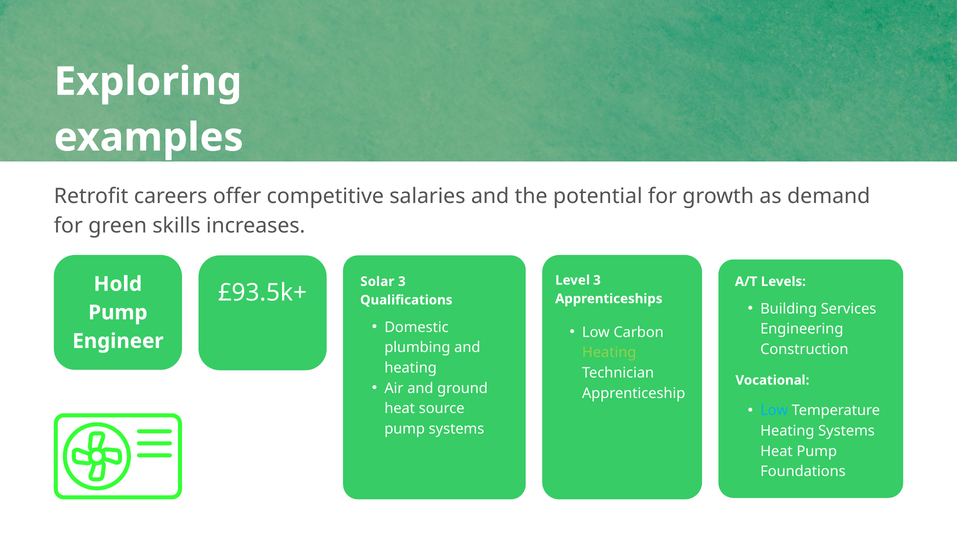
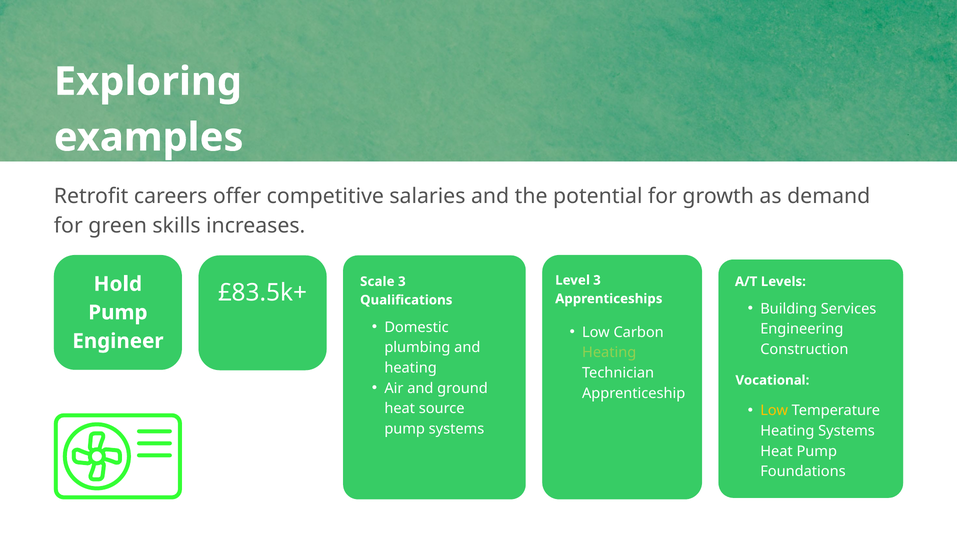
Solar: Solar -> Scale (377, 282)
£93.5k+: £93.5k+ -> £83.5k+ (263, 293)
Low colour: light blue -> yellow (774, 411)
